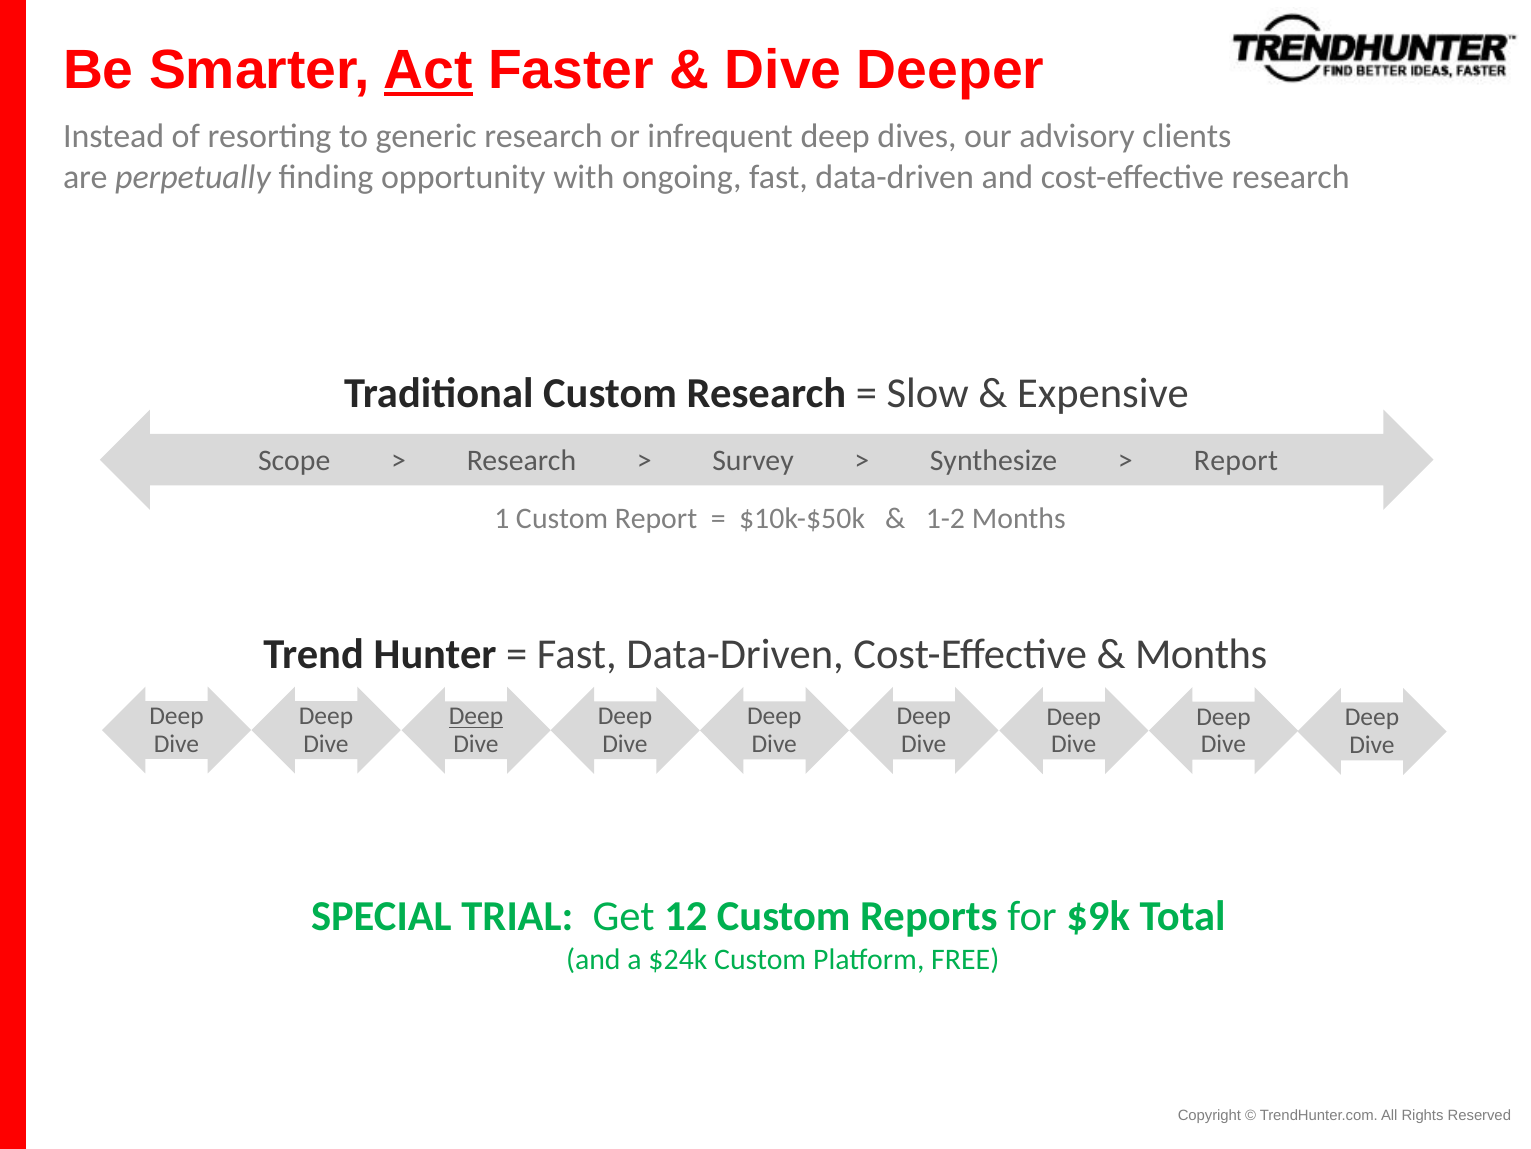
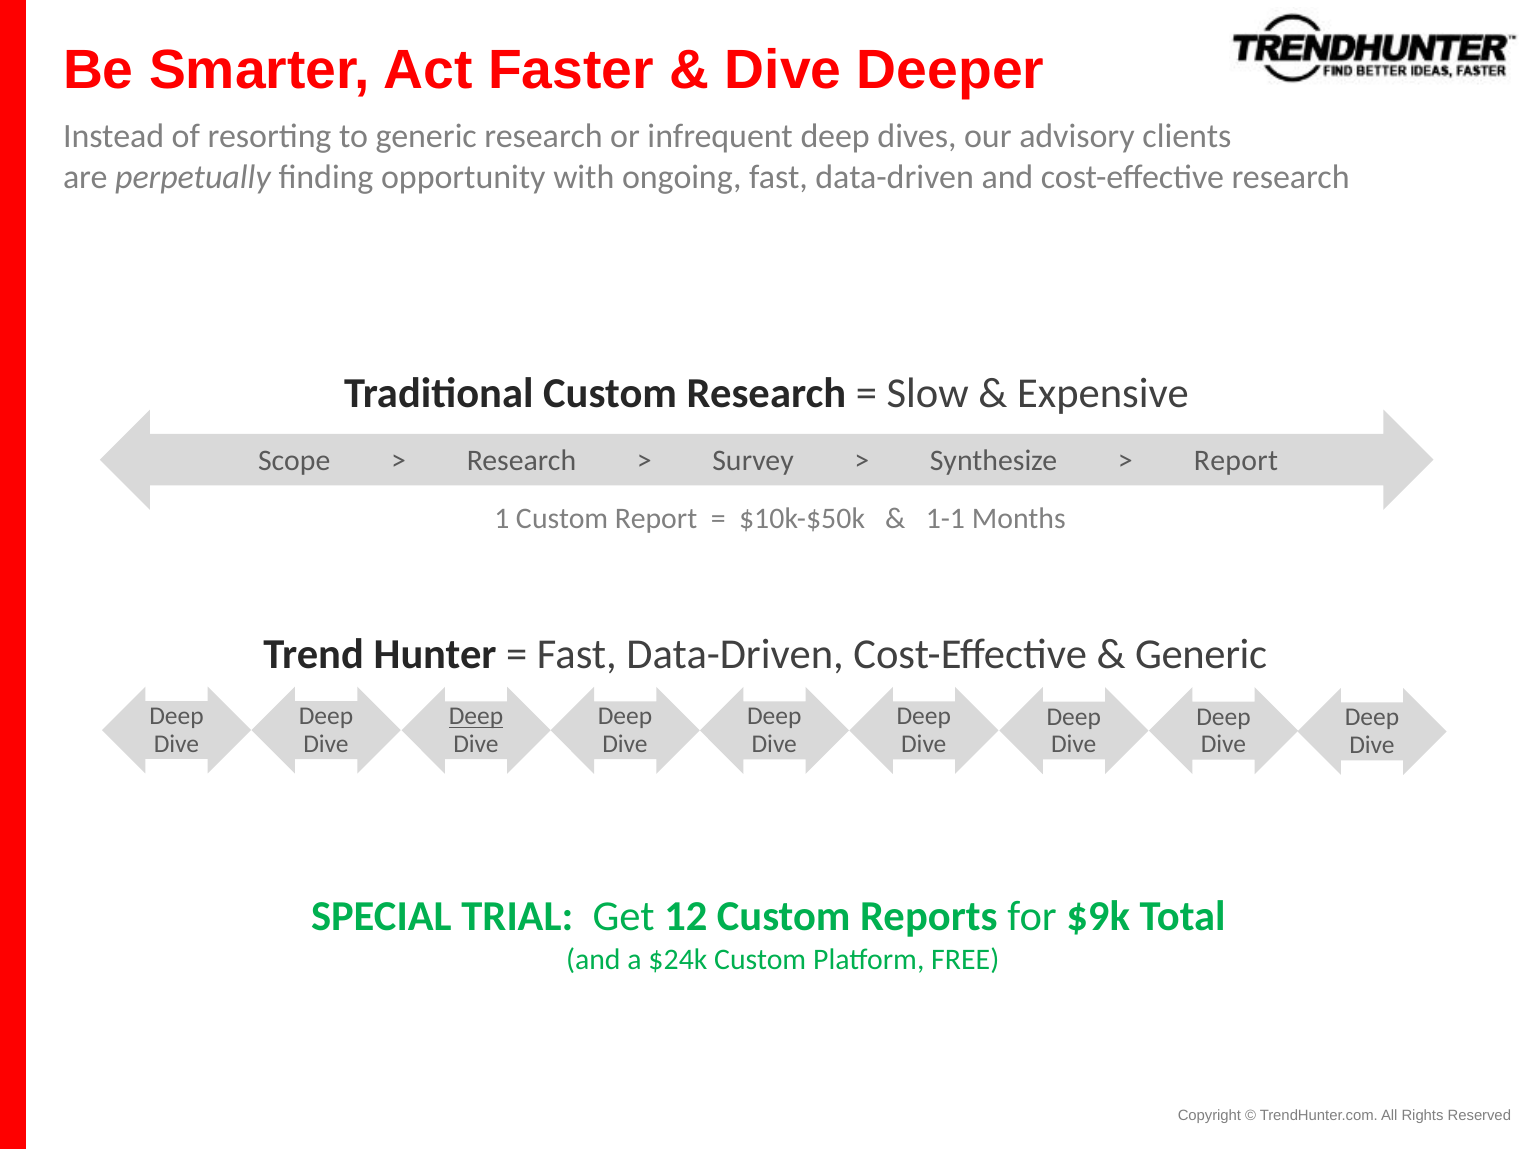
Act underline: present -> none (428, 70)
1-2: 1-2 -> 1-1 (945, 519)
Months: Months -> Generic (1201, 654)
